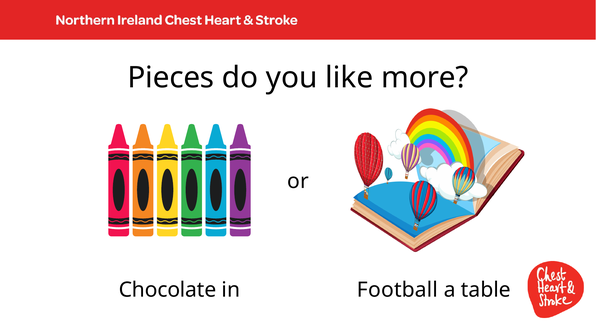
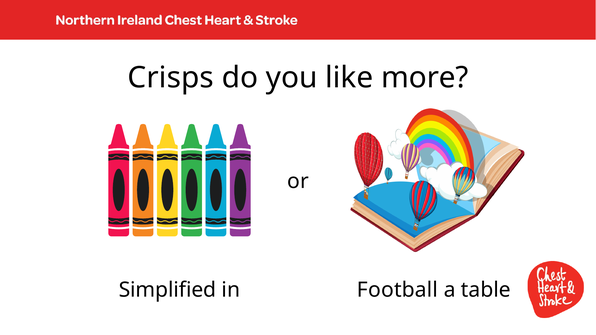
Pieces: Pieces -> Crisps (171, 78)
Chocolate: Chocolate -> Simplified (167, 290)
